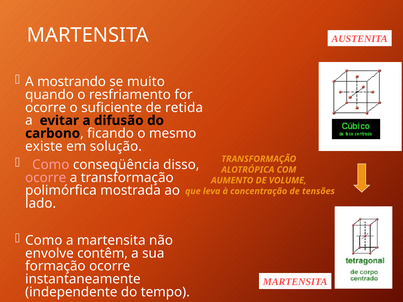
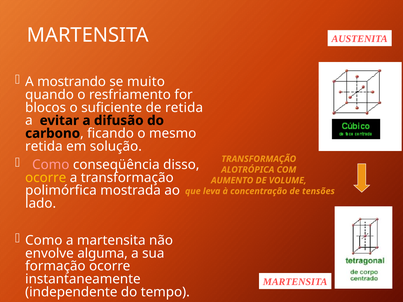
ocorre: ocorre -> blocos (46, 108)
existe: existe -> retida (44, 146)
ocorre colour: pink -> yellow (46, 178)
contêm: contêm -> alguma (103, 253)
